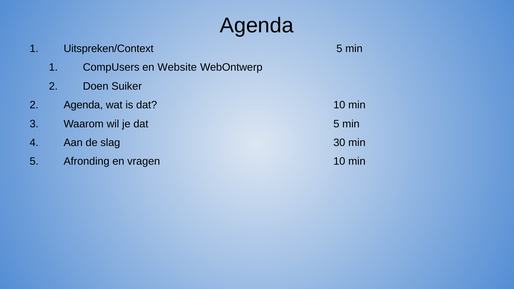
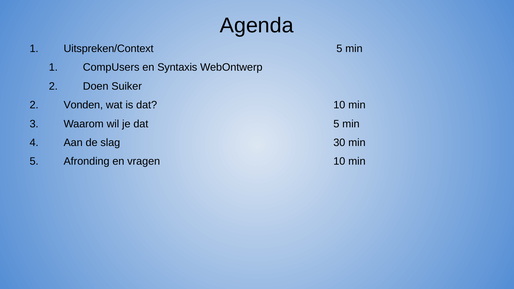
Website: Website -> Syntaxis (177, 67)
Agenda: Agenda -> Vonden (83, 105)
